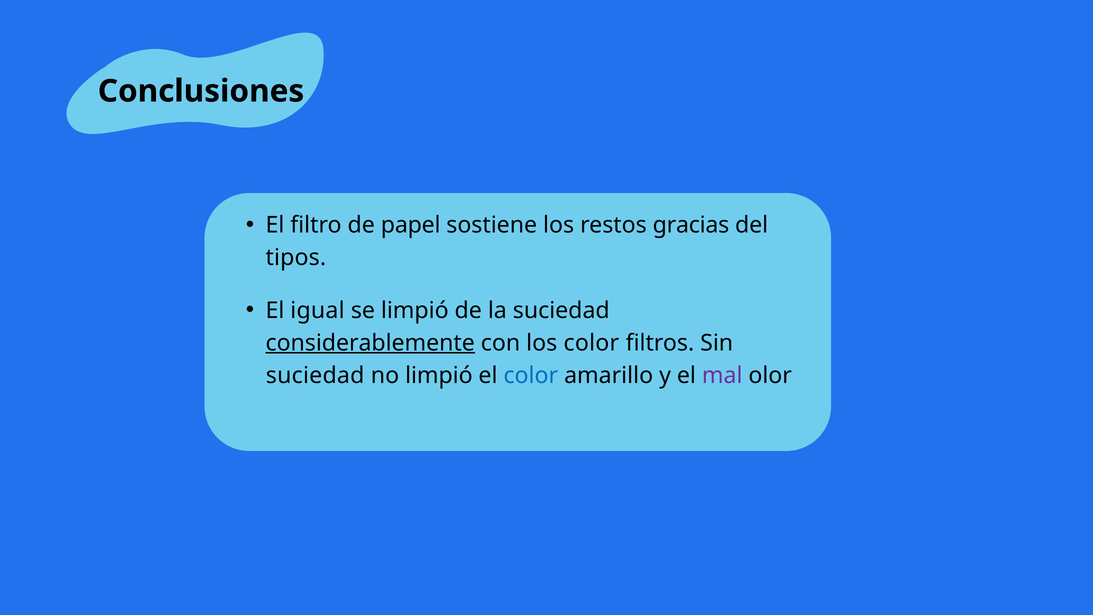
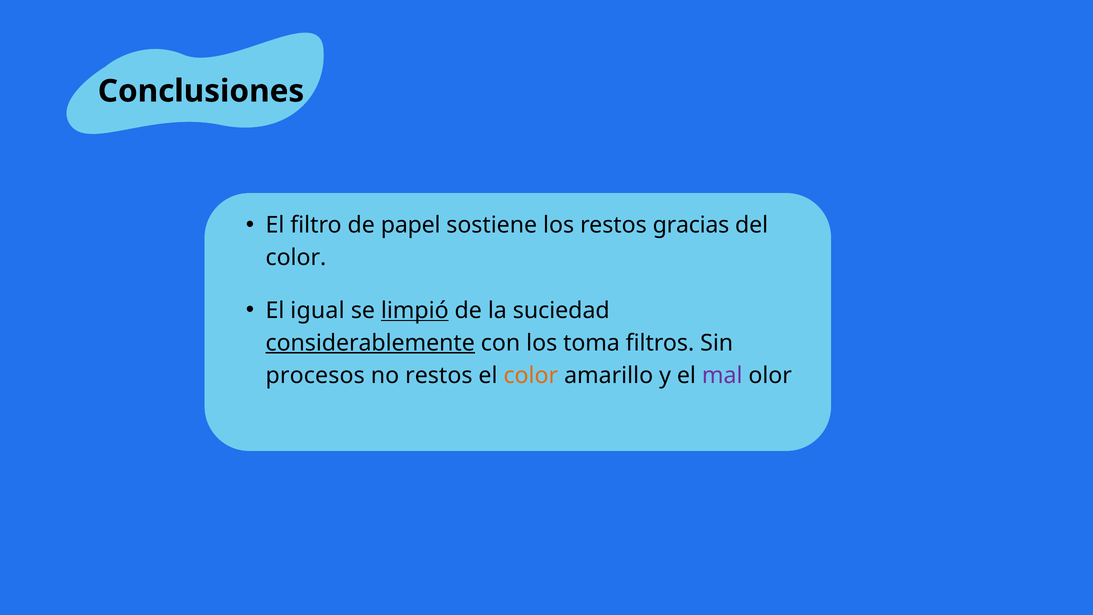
tipos: tipos -> color (296, 258)
limpió underline: none -> present (415, 310)
los color: color -> toma (592, 343)
suciedad: suciedad -> procesos (315, 375)
no limpió: limpió -> restos (439, 375)
color colour: blue -> orange (531, 375)
